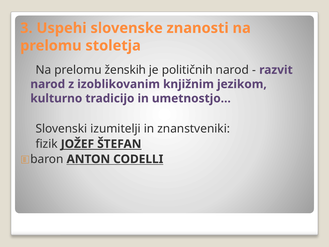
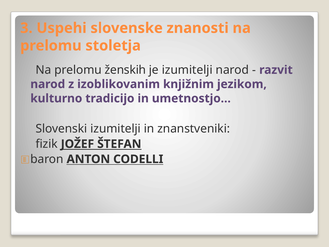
je političnih: političnih -> izumitelji (187, 70)
